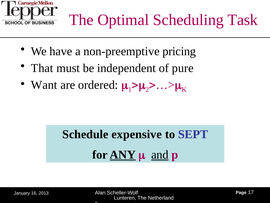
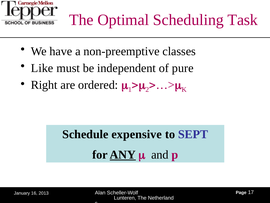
pricing: pricing -> classes (179, 51)
That: That -> Like (42, 68)
Want: Want -> Right (44, 85)
and underline: present -> none (160, 154)
